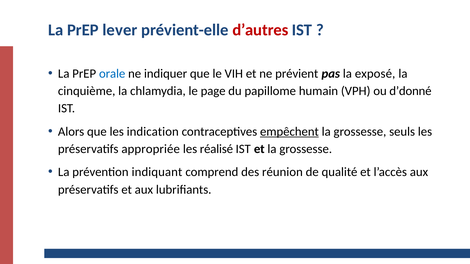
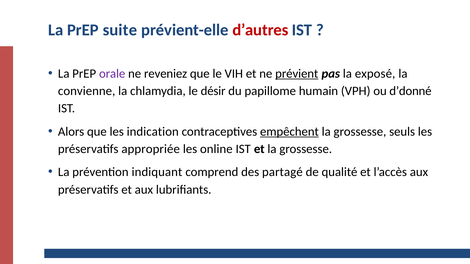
lever: lever -> suite (120, 30)
orale colour: blue -> purple (112, 74)
indiquer: indiquer -> reveniez (166, 74)
prévient underline: none -> present (297, 74)
cinquième: cinquième -> convienne (87, 91)
page: page -> désir (213, 91)
réalisé: réalisé -> online (216, 149)
réunion: réunion -> partagé (282, 172)
